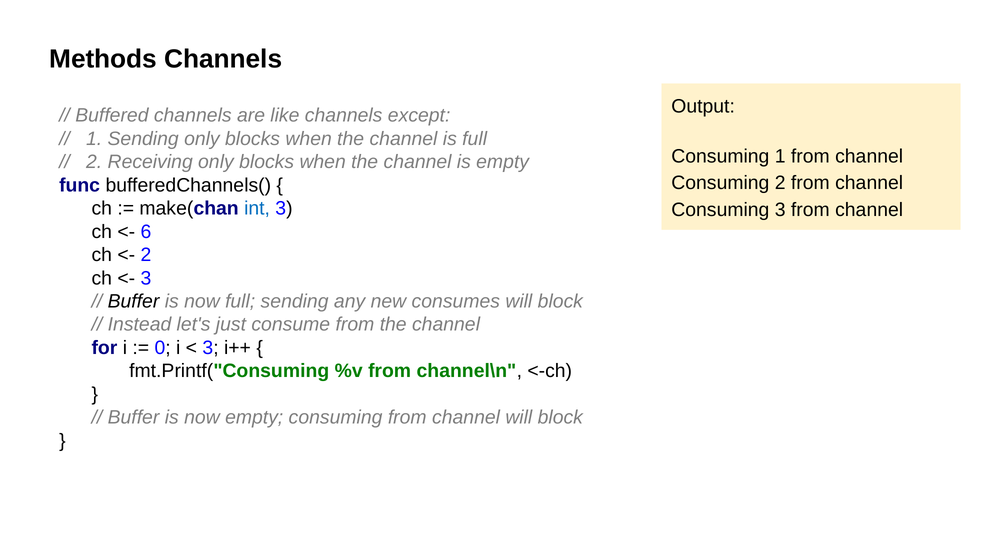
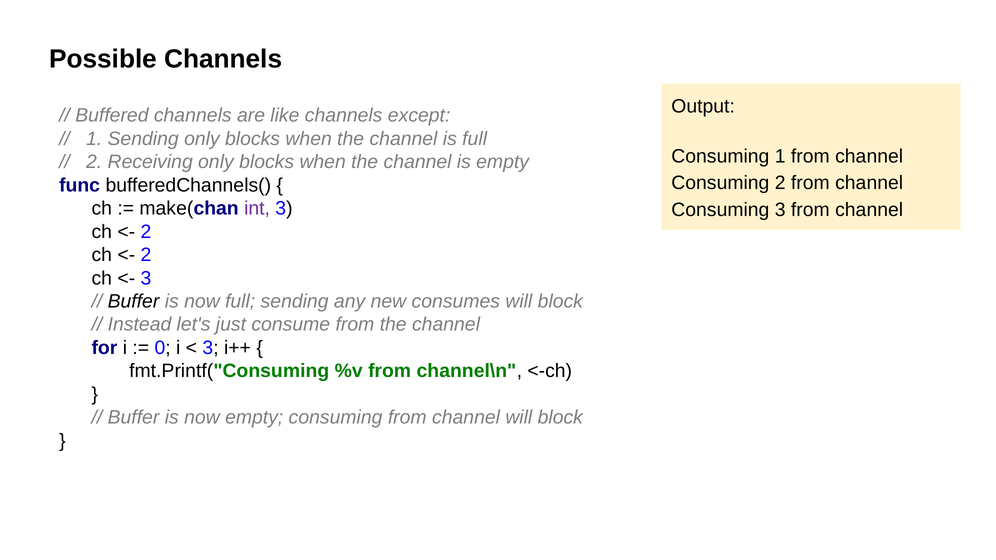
Methods: Methods -> Possible (103, 59)
int colour: blue -> purple (257, 208)
6: 6 -> 2 (146, 232)
